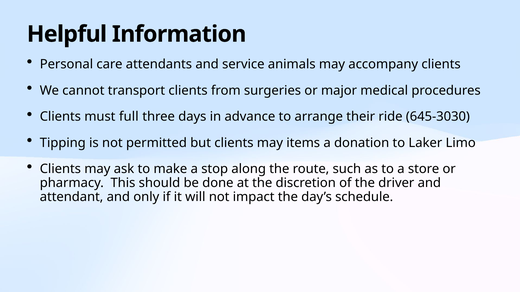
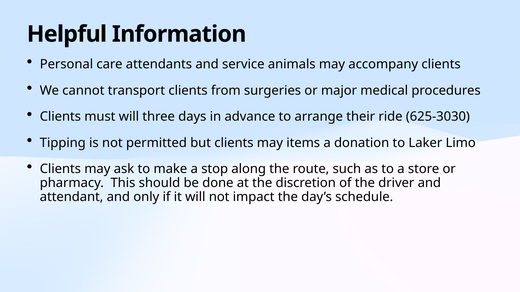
must full: full -> will (129, 117)
645-3030: 645-3030 -> 625-3030 (438, 117)
